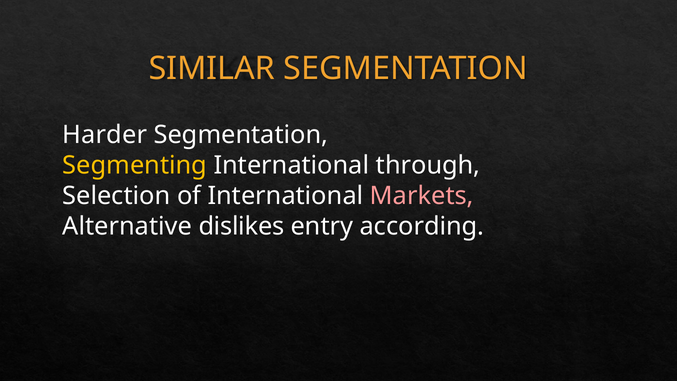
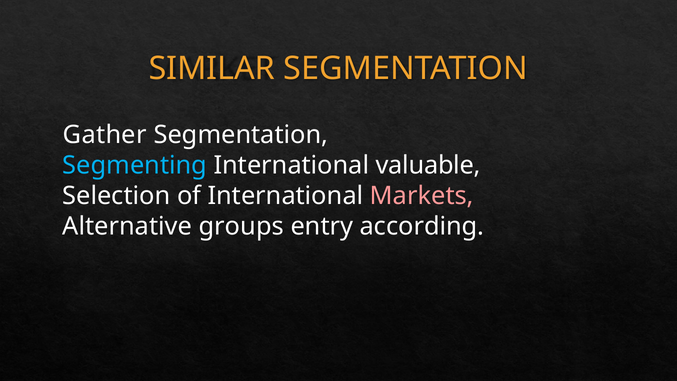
Harder: Harder -> Gather (105, 135)
Segmenting colour: yellow -> light blue (135, 165)
through: through -> valuable (428, 165)
dislikes: dislikes -> groups (241, 226)
